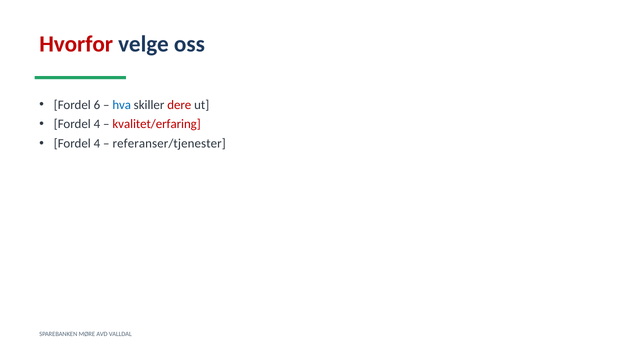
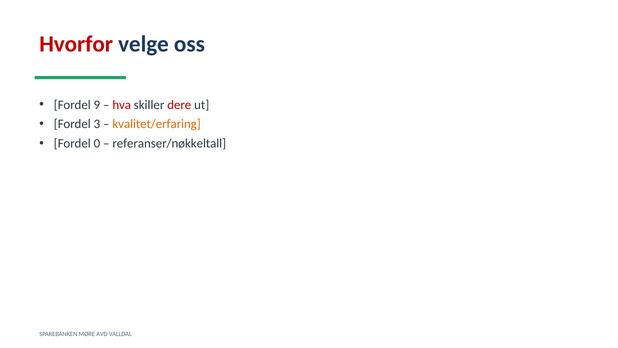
6: 6 -> 9 (97, 105)
hva colour: blue -> red (122, 105)
4: 4 -> 3 (97, 124)
kvalitet/erfaring colour: red -> orange (157, 124)
4: 4 -> 0 (97, 143)
referanser/tjenester: referanser/tjenester -> referanser/nøkkeltall (169, 143)
